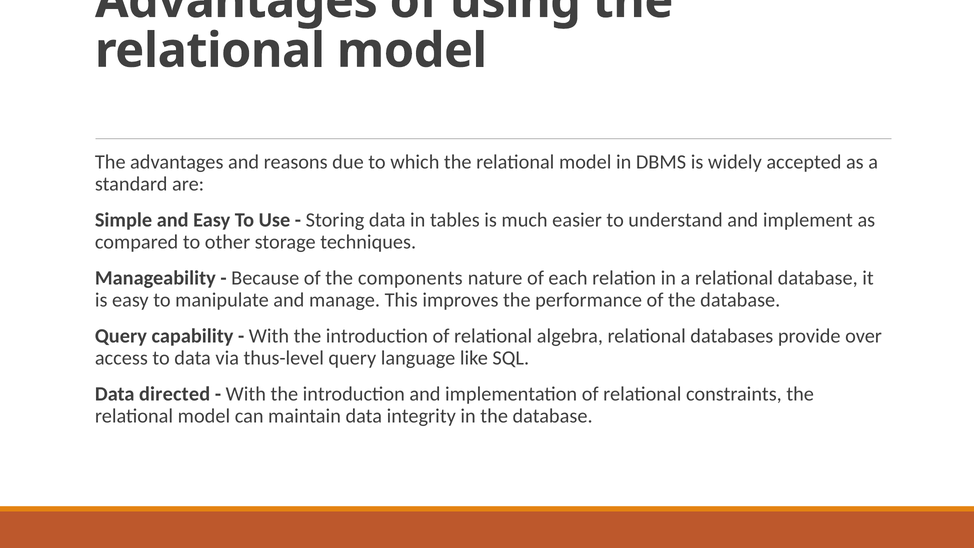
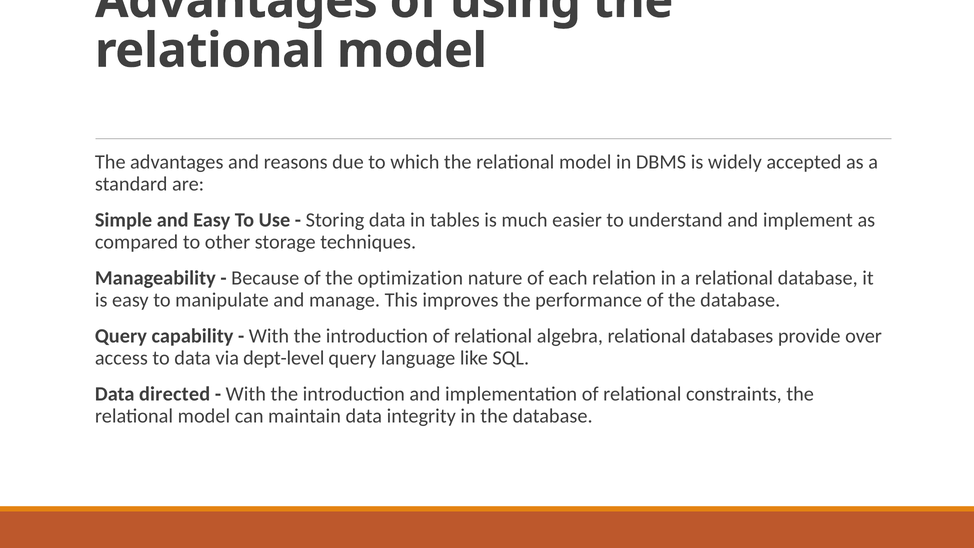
components: components -> optimization (410, 278)
thus-level: thus-level -> dept-level (284, 358)
